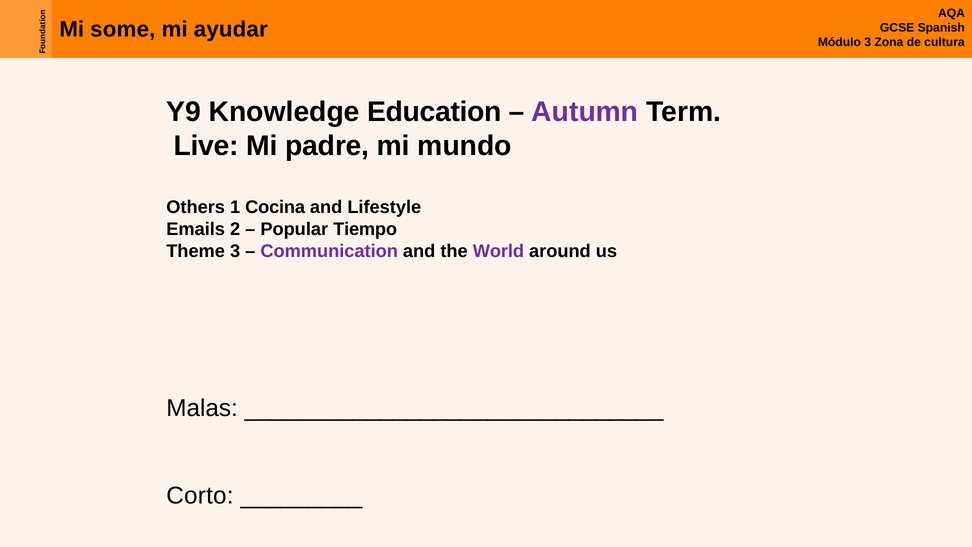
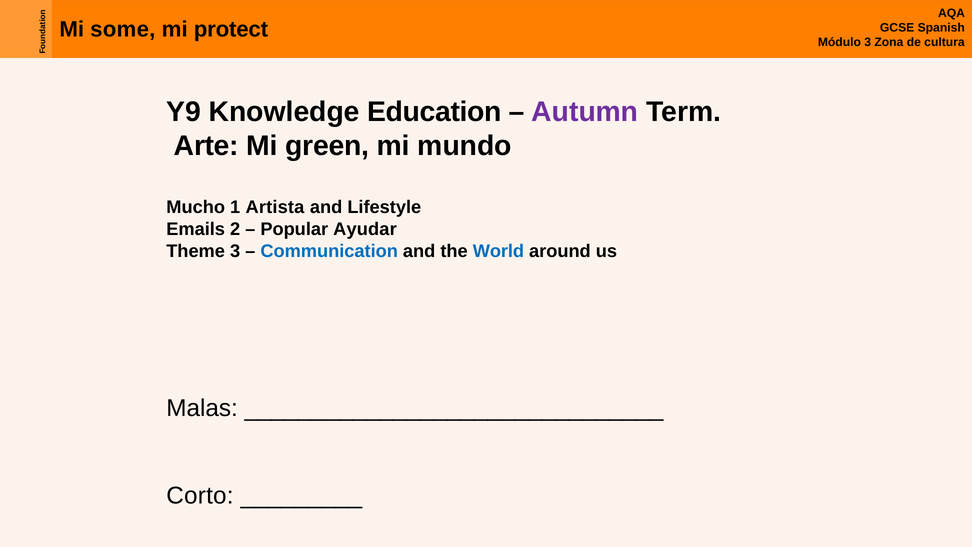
ayudar: ayudar -> protect (231, 29)
Live: Live -> Arte (206, 146)
padre: padre -> green (327, 146)
Others: Others -> Mucho (196, 207)
Cocina: Cocina -> Artista (275, 207)
Tiempo: Tiempo -> Ayudar (365, 229)
Communication colour: purple -> blue (329, 251)
World colour: purple -> blue (498, 251)
